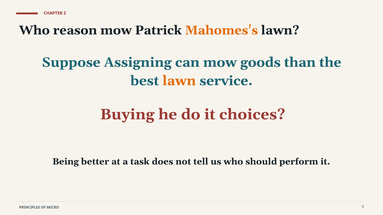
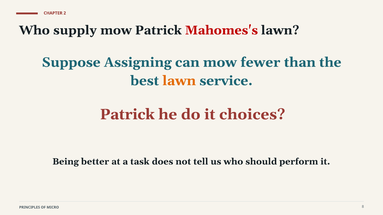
reason: reason -> supply (75, 30)
Mahomes's colour: orange -> red (221, 30)
goods: goods -> fewer (260, 62)
Buying: Buying -> Patrick (127, 115)
